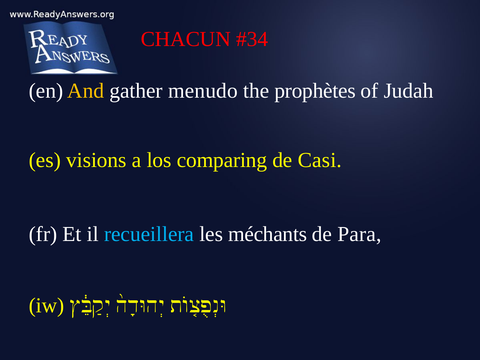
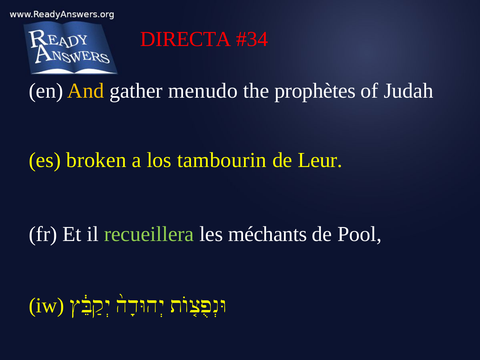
CHACUN: CHACUN -> DIRECTA (186, 39)
visions: visions -> broken (96, 160)
comparing: comparing -> tambourin (222, 160)
Casi: Casi -> Leur (320, 160)
recueillera colour: light blue -> light green (149, 234)
Para: Para -> Pool (360, 234)
